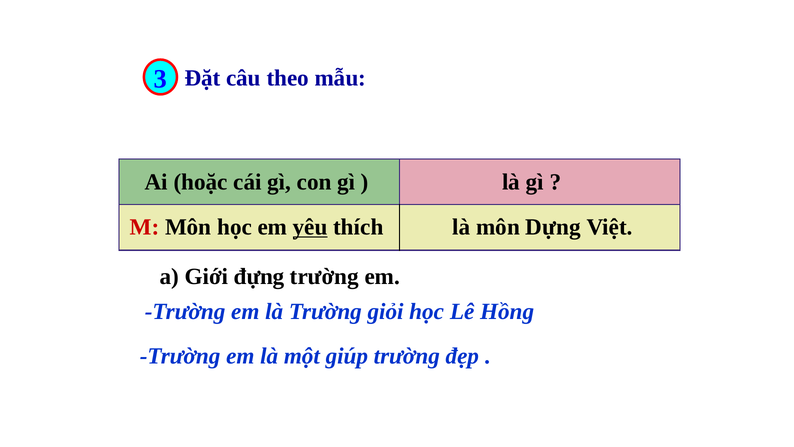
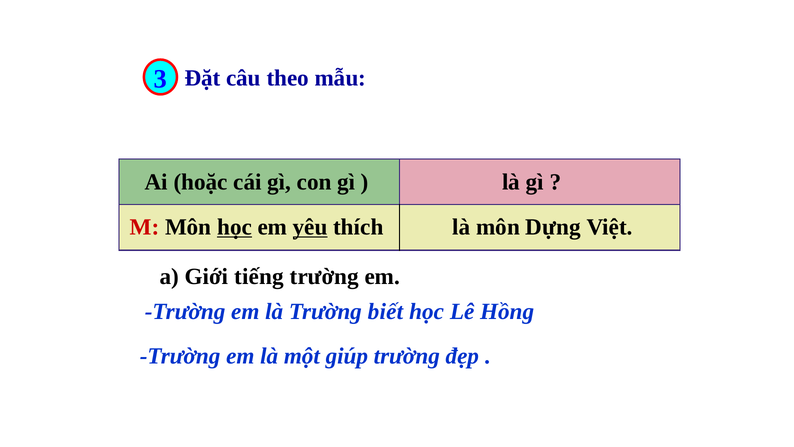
học underline: none -> present (234, 227)
đựng: đựng -> tiếng (259, 276)
giỏi: giỏi -> biết (385, 311)
